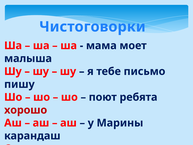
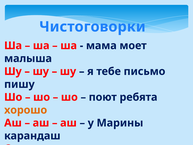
хорошо colour: red -> orange (26, 110)
